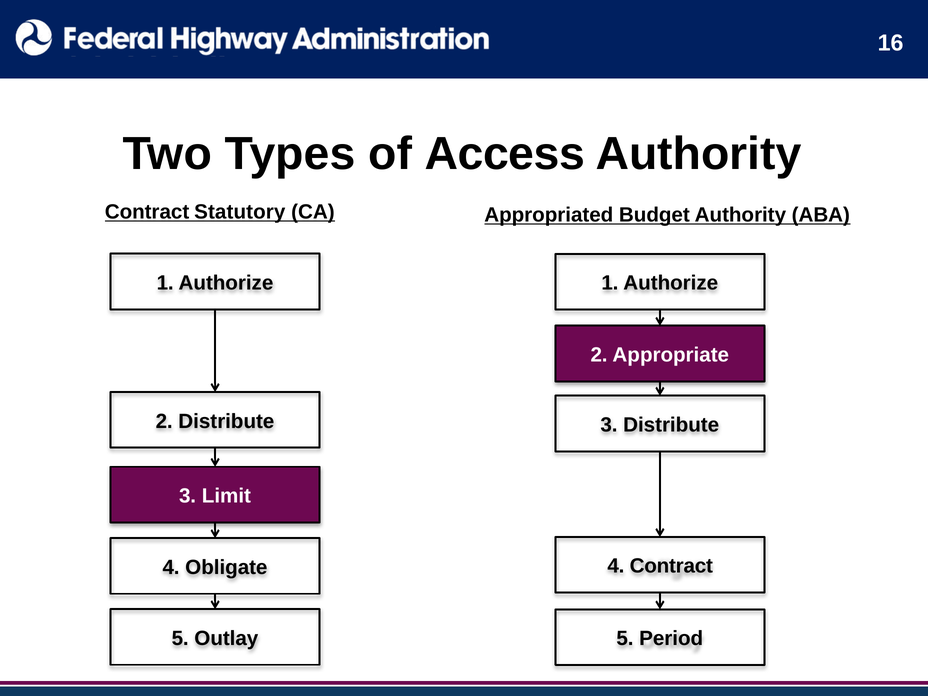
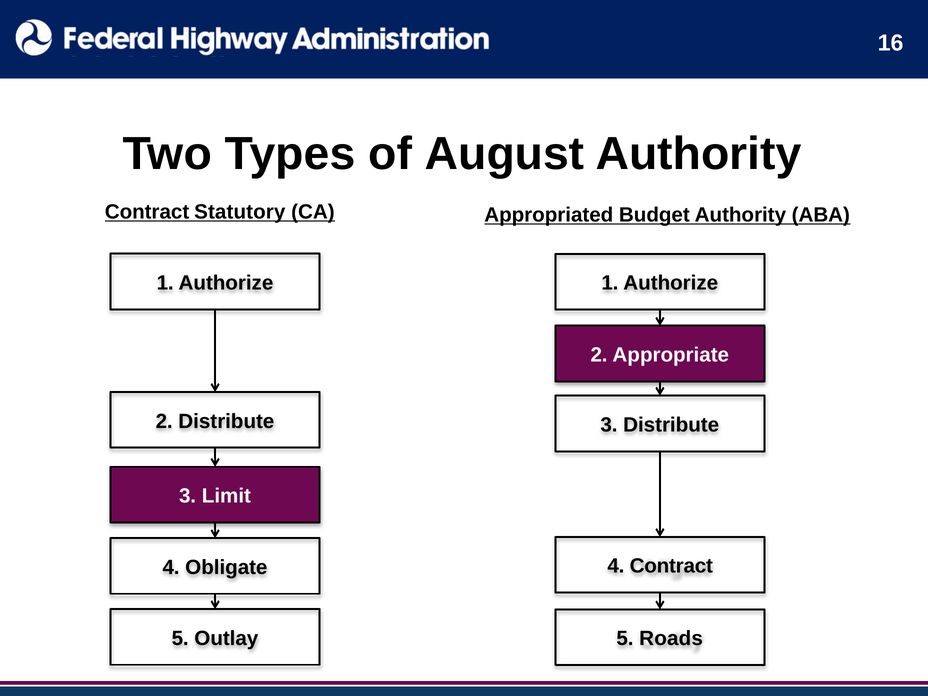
Access: Access -> August (505, 154)
Period: Period -> Roads (671, 639)
